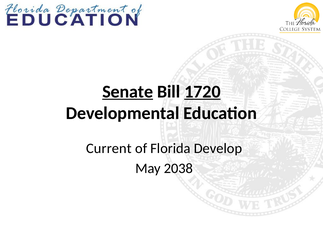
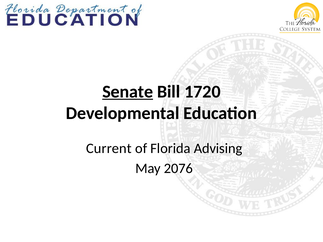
1720 underline: present -> none (202, 92)
Develop: Develop -> Advising (218, 149)
2038: 2038 -> 2076 (178, 169)
